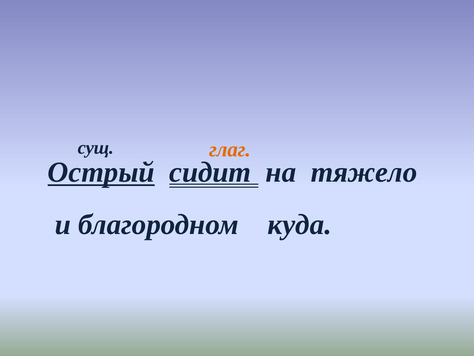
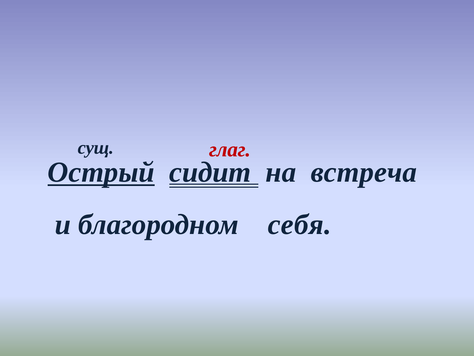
глаг colour: orange -> red (230, 149)
тяжело: тяжело -> встреча (364, 172)
куда: куда -> себя (300, 224)
